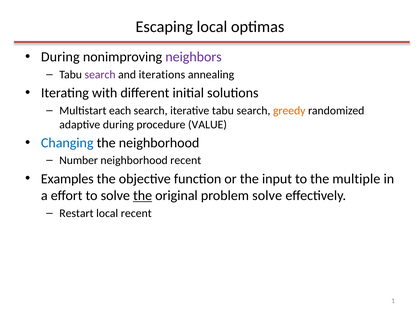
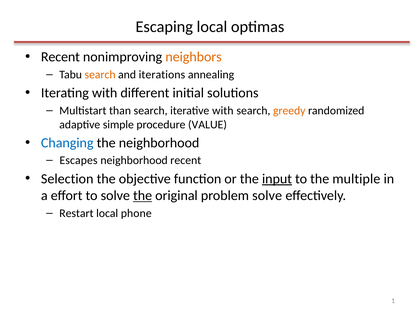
During: During -> Recent (60, 57)
neighbors colour: purple -> orange (194, 57)
search colour: purple -> orange (100, 75)
each: each -> than (120, 110)
iterative tabu: tabu -> with (223, 110)
adaptive during: during -> simple (118, 124)
Number: Number -> Escapes (79, 160)
Examples: Examples -> Selection (67, 179)
input underline: none -> present (277, 179)
local recent: recent -> phone (136, 213)
